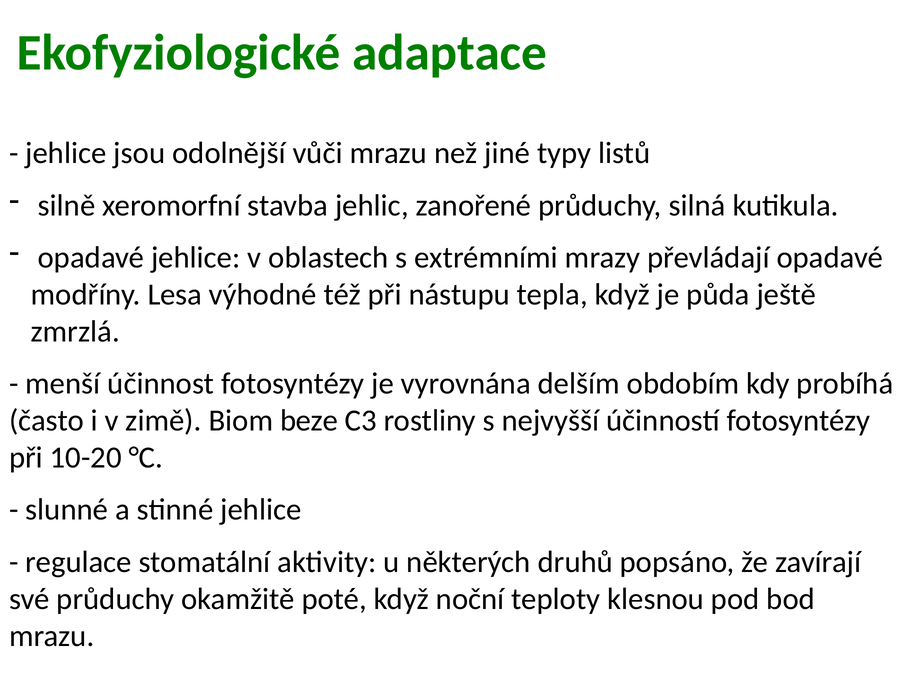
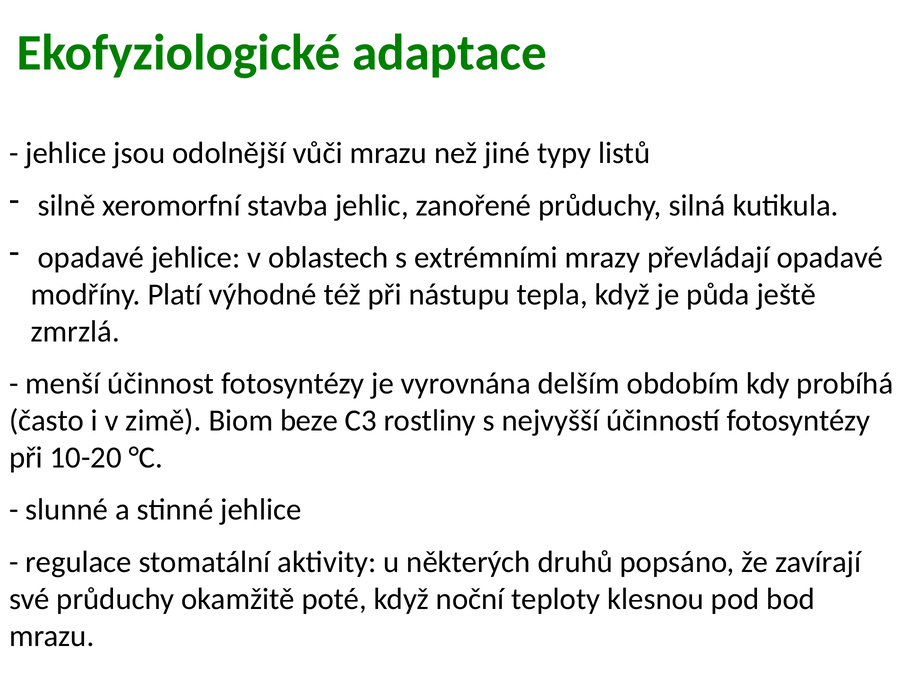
Lesa: Lesa -> Platí (175, 295)
